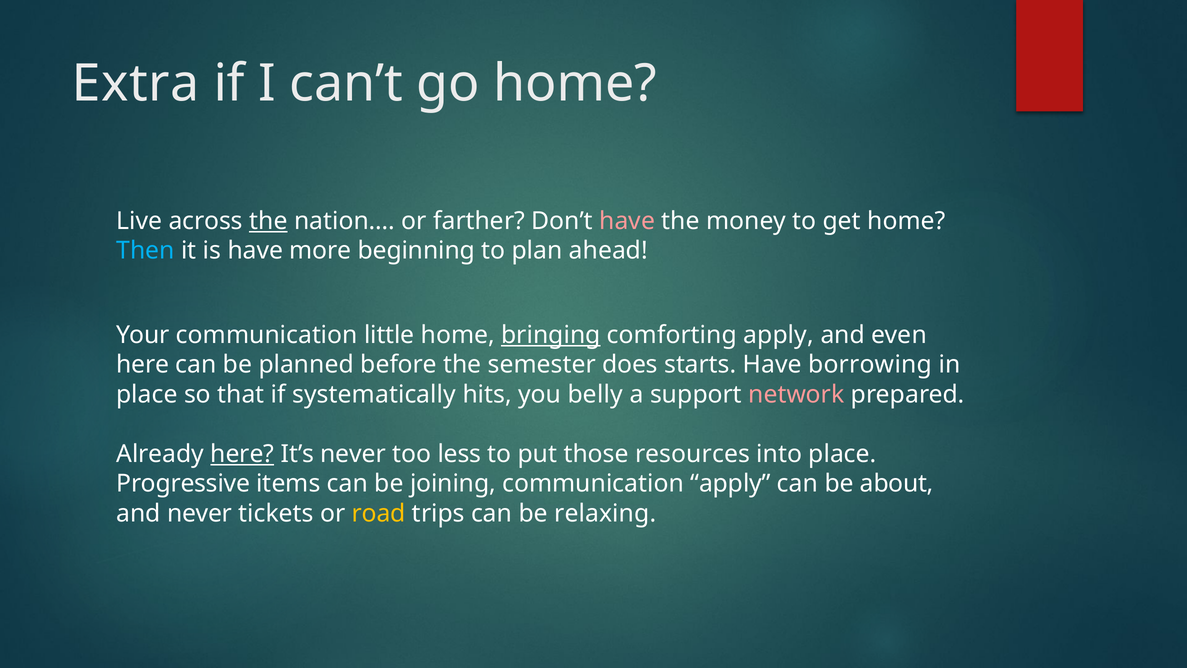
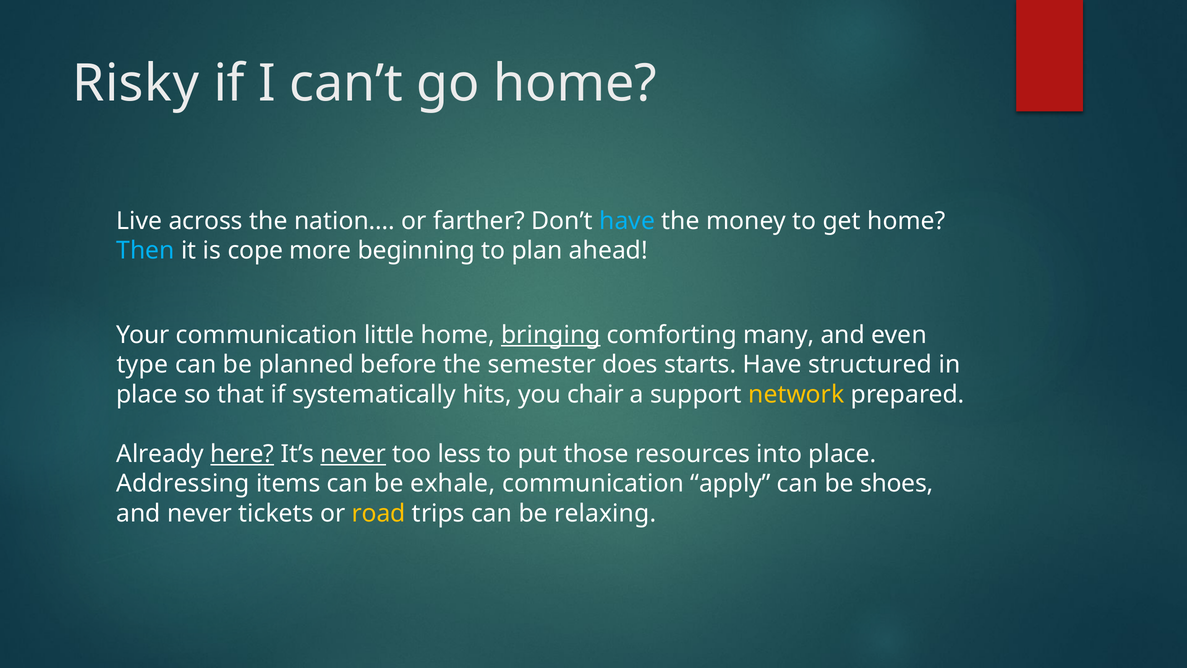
Extra: Extra -> Risky (136, 83)
the underline: present -> none (268, 221)
have colour: pink -> light blue (627, 221)
is have: have -> cope (255, 251)
comforting apply: apply -> many (779, 335)
here: here -> type (143, 365)
borrowing: borrowing -> structured (870, 365)
belly: belly -> chair (596, 394)
network colour: pink -> yellow (796, 394)
never underline: none -> present (353, 454)
Progressive: Progressive -> Addressing (183, 483)
joining: joining -> exhale (453, 483)
about: about -> shoes (897, 483)
